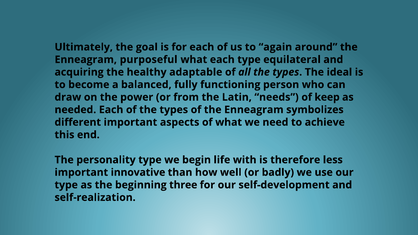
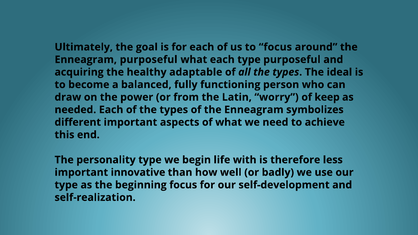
to again: again -> focus (275, 47)
type equilateral: equilateral -> purposeful (292, 60)
needs: needs -> worry (277, 97)
beginning three: three -> focus (183, 185)
